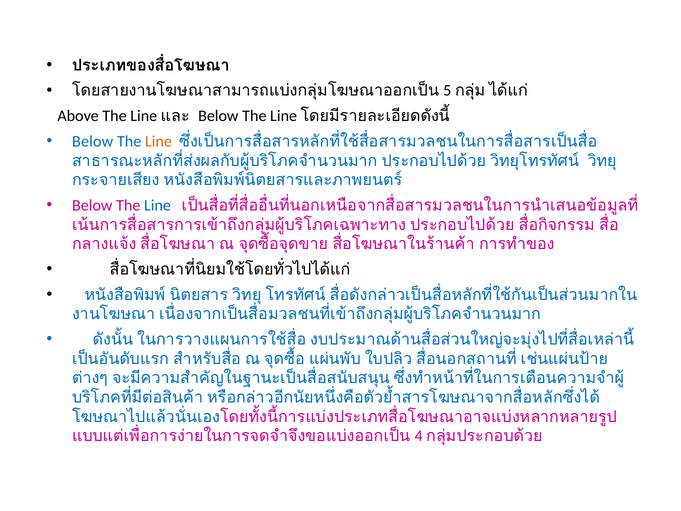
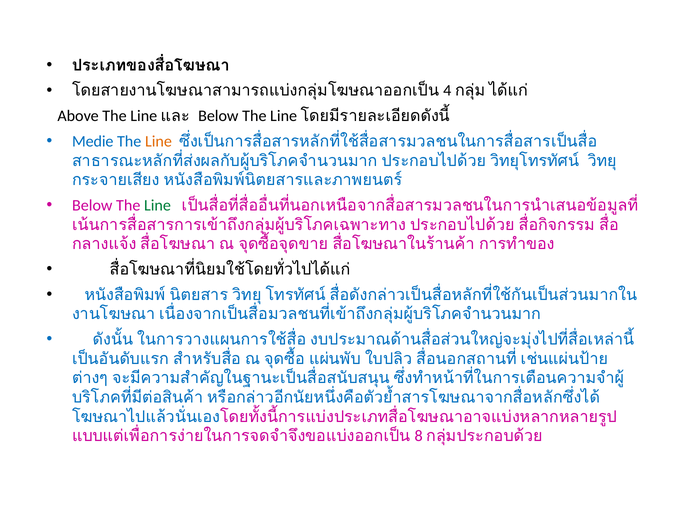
5: 5 -> 4 (447, 91)
Below: Below -> Medie (93, 141)
Line colour: blue -> green (157, 205)
4: 4 -> 8 (419, 436)
